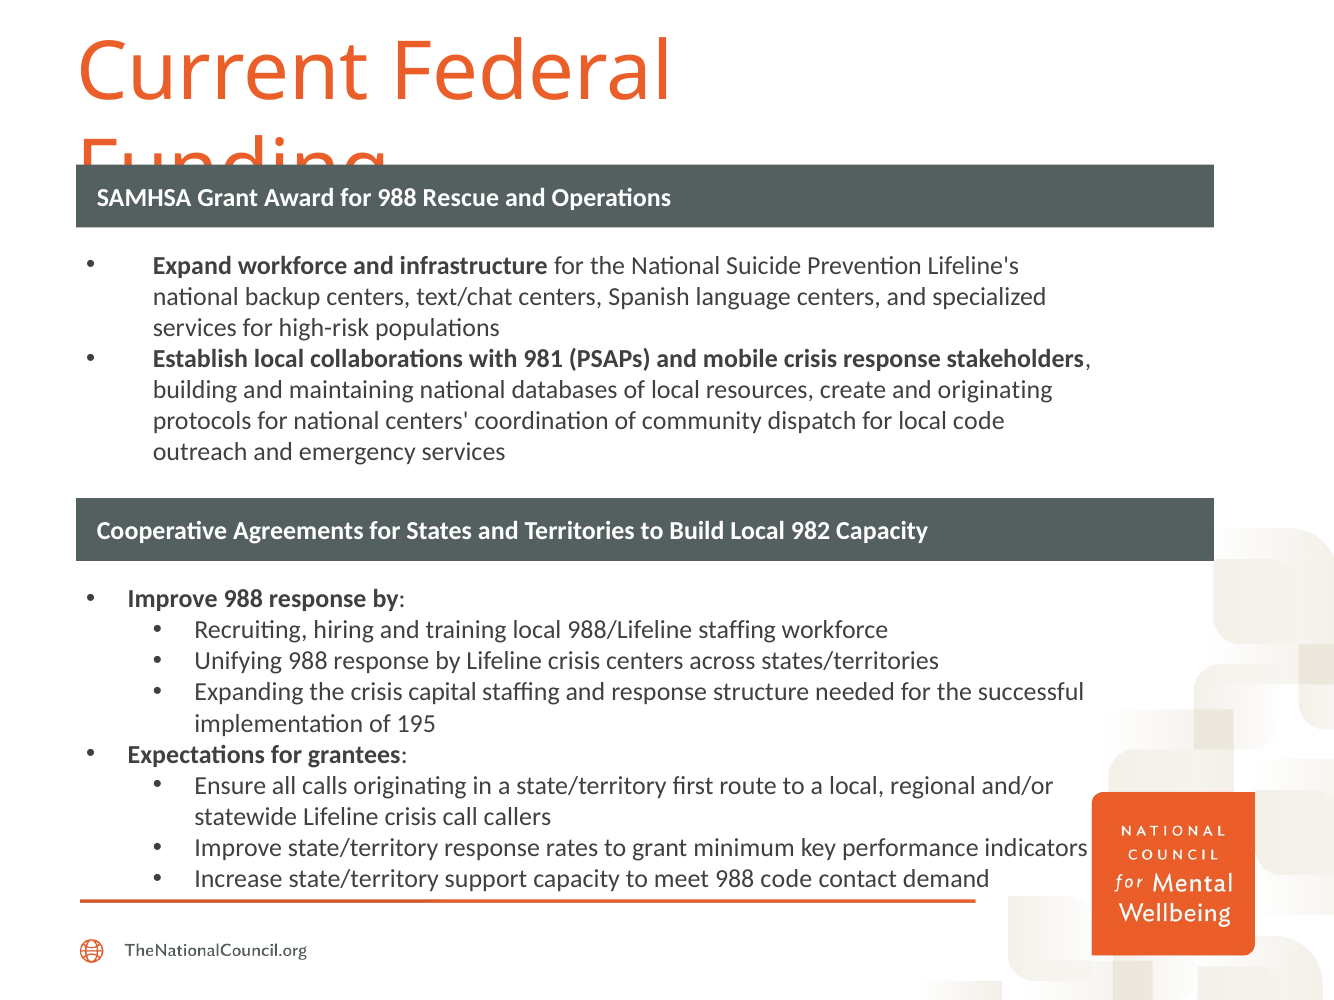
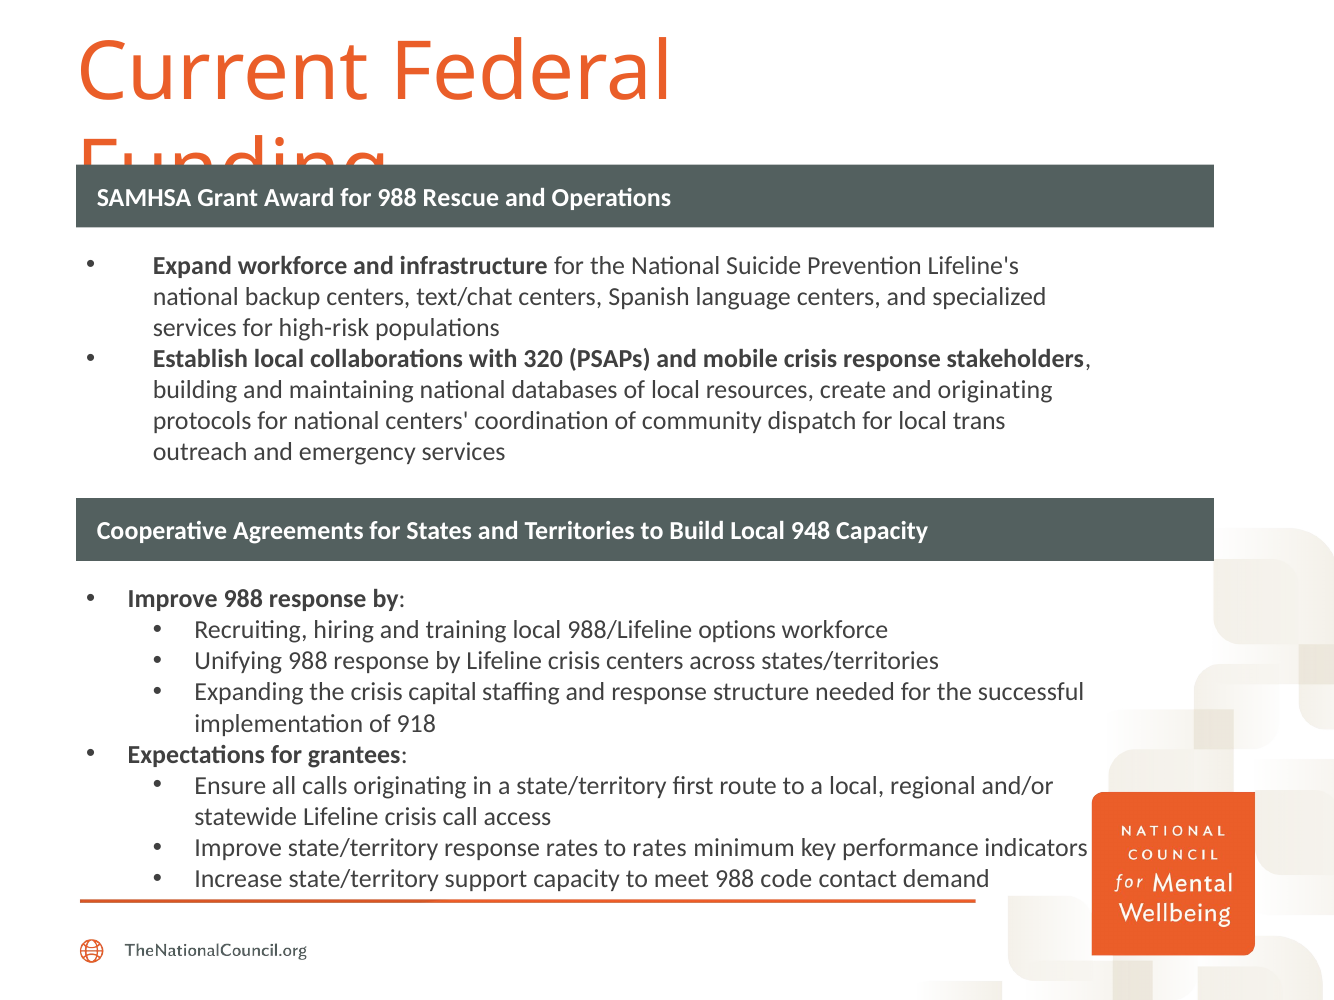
981: 981 -> 320 (543, 359)
local code: code -> trans (979, 421)
982: 982 -> 948 (811, 531)
988/Lifeline staffing: staffing -> options (737, 630)
195: 195 -> 918 (416, 724)
callers: callers -> access (517, 817)
to grant: grant -> rates (660, 848)
